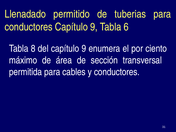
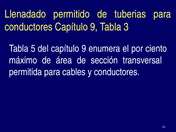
6: 6 -> 3 (126, 27)
8: 8 -> 5 (33, 48)
